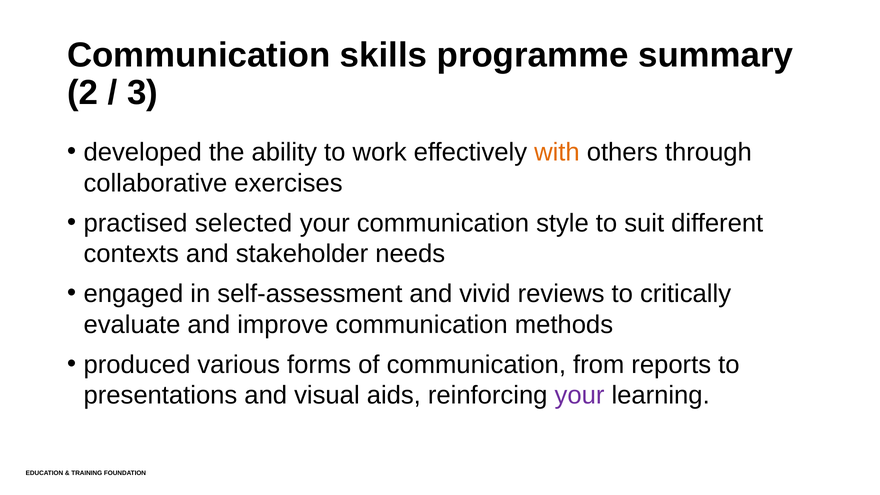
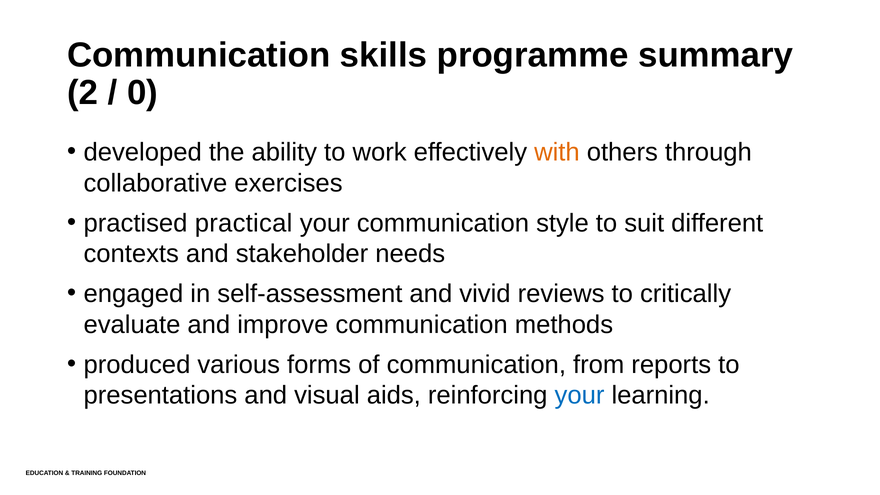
3: 3 -> 0 (143, 93)
selected: selected -> practical (244, 223)
your colour: purple -> blue (580, 396)
